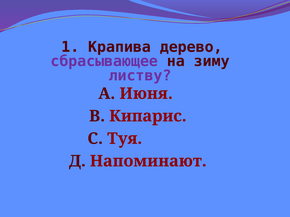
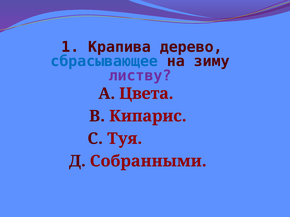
сбрасывающее colour: purple -> blue (104, 61)
Июня: Июня -> Цвета (146, 94)
Напоминают: Напоминают -> Собранными (148, 161)
